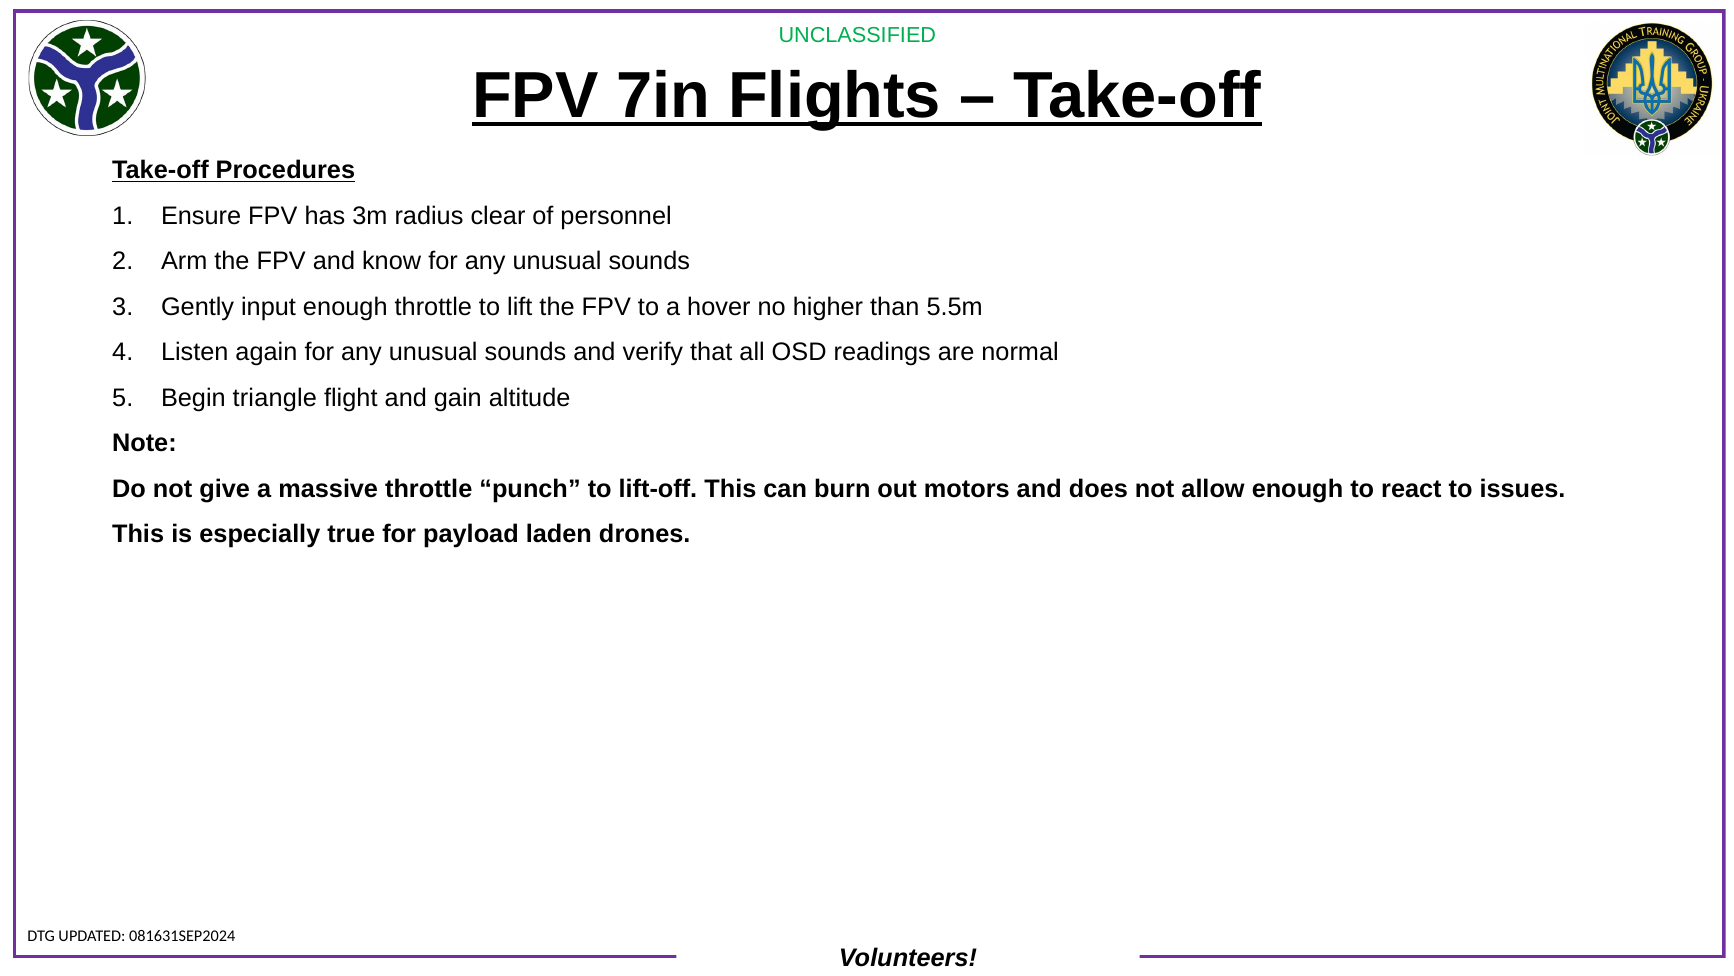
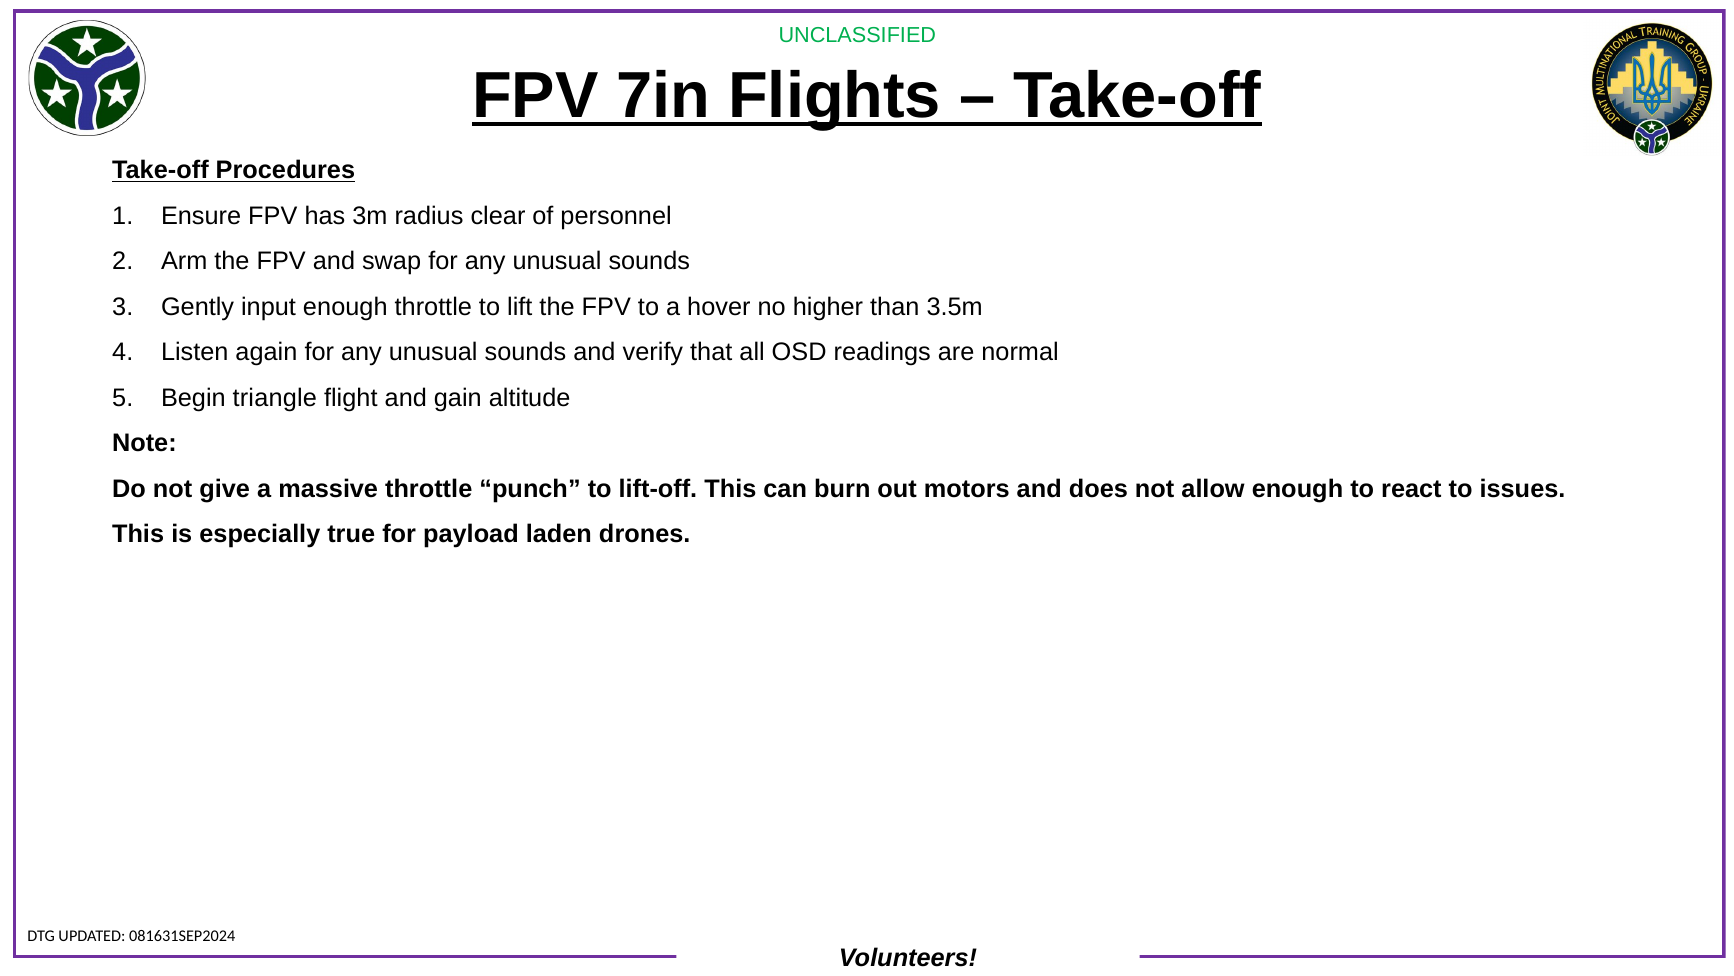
know: know -> swap (392, 261)
5.5m: 5.5m -> 3.5m (955, 307)
